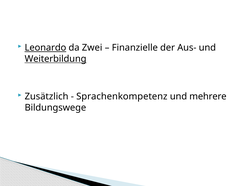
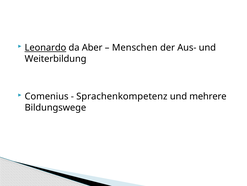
Zwei: Zwei -> Aber (92, 47)
Finanzielle: Finanzielle -> Menschen (135, 47)
Weiterbildung underline: present -> none (56, 59)
Zusätzlich: Zusätzlich -> Comenius (47, 96)
